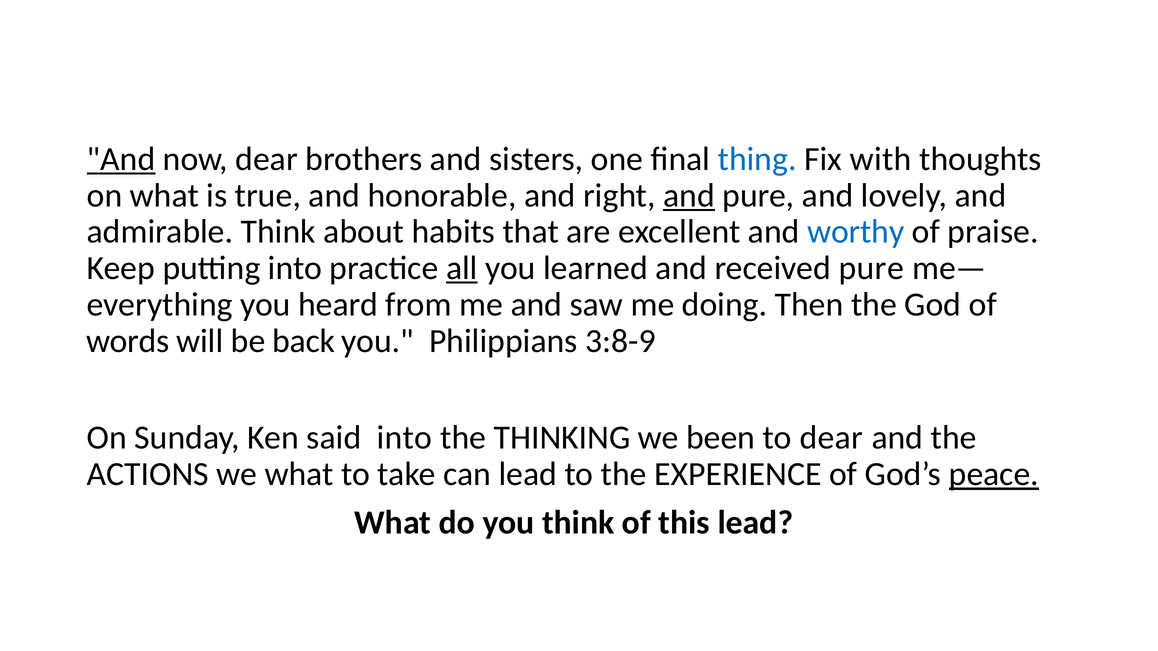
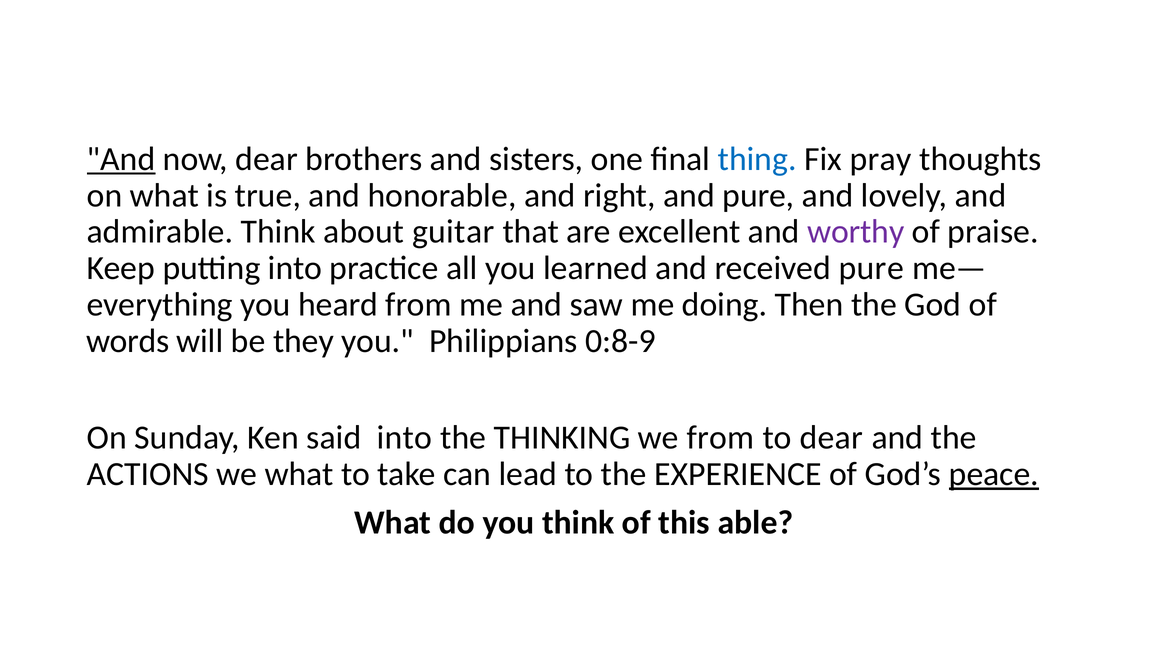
with: with -> pray (881, 159)
and underline: present -> none (689, 195)
habits: habits -> guitar (453, 232)
worthy colour: blue -> purple (856, 232)
all underline: present -> none (462, 268)
back: back -> they (303, 341)
3:8-9: 3:8-9 -> 0:8-9 (620, 341)
we been: been -> from (720, 438)
this lead: lead -> able (755, 523)
